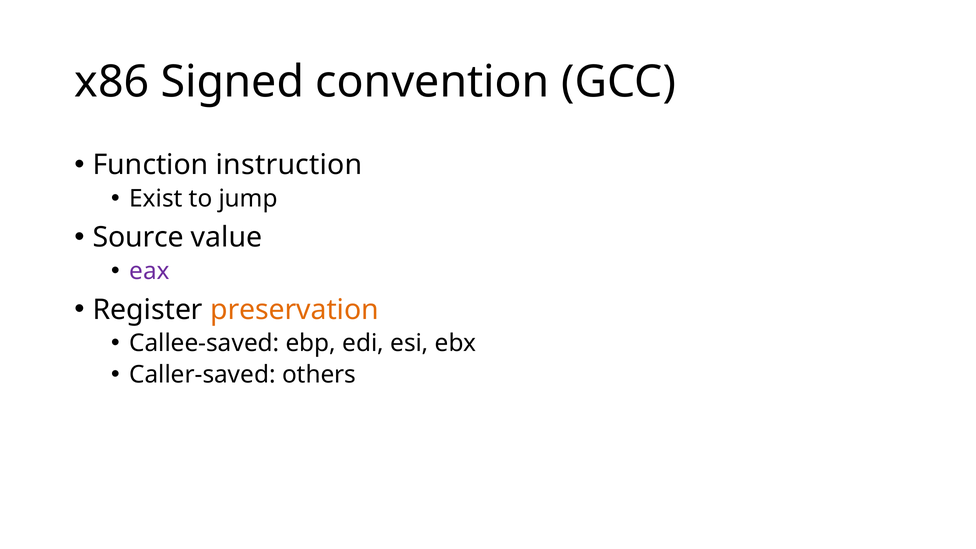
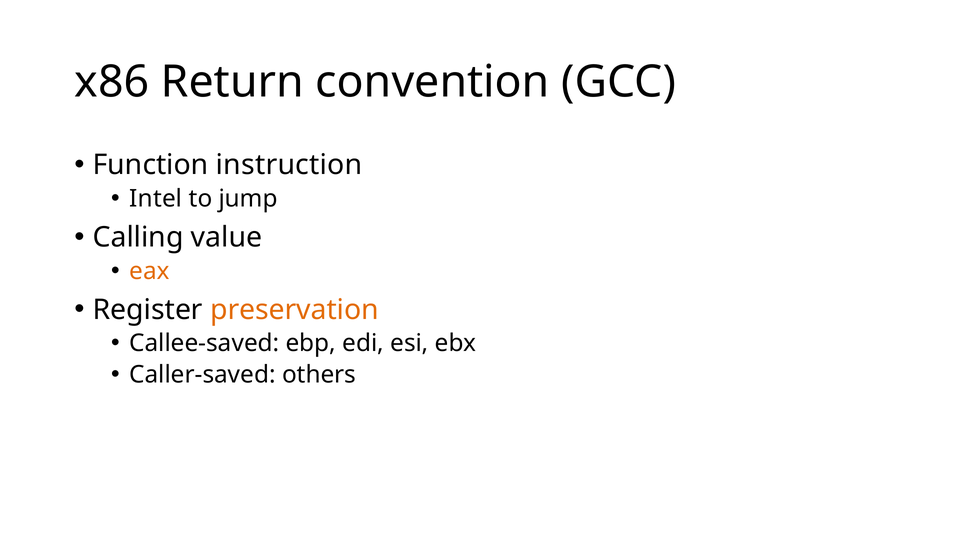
Signed: Signed -> Return (232, 82)
Exist: Exist -> Intel (156, 199)
Source: Source -> Calling (138, 237)
eax colour: purple -> orange (149, 271)
